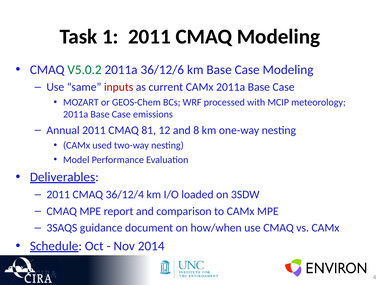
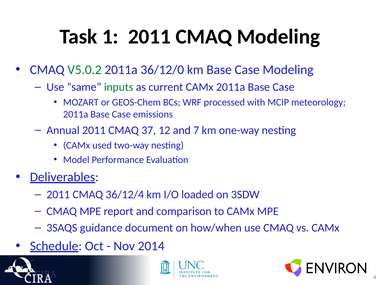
36/12/6: 36/12/6 -> 36/12/0 (162, 70)
inputs colour: red -> green (119, 87)
81: 81 -> 37 (149, 130)
8: 8 -> 7 (196, 130)
